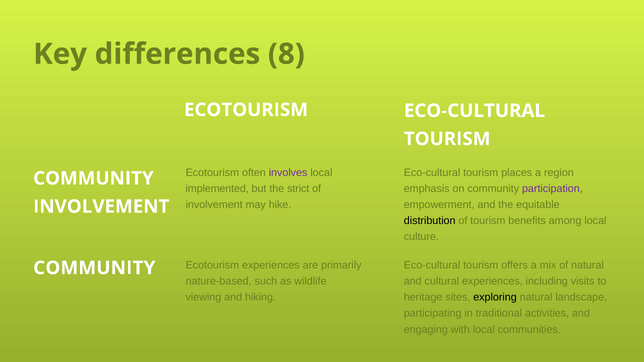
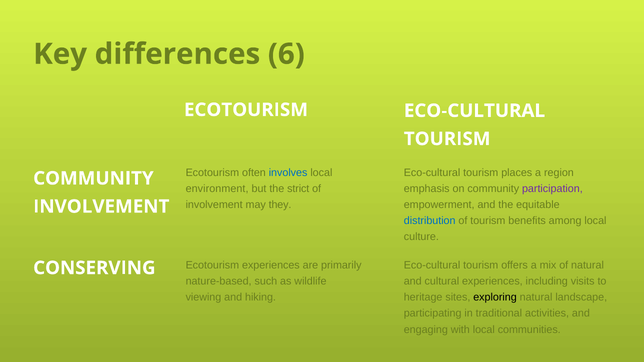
8: 8 -> 6 (286, 54)
involves colour: purple -> blue (288, 173)
implemented: implemented -> environment (217, 189)
hike: hike -> they (280, 205)
distribution colour: black -> blue (430, 221)
COMMUNITY: COMMUNITY -> CONSERVING (94, 268)
